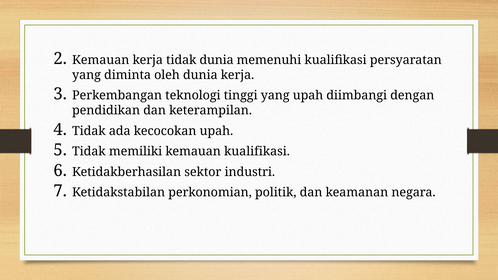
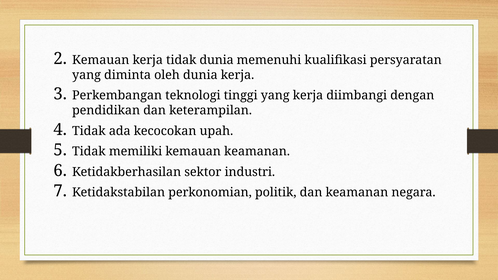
yang upah: upah -> kerja (308, 95)
kemauan kualifikasi: kualifikasi -> keamanan (257, 151)
